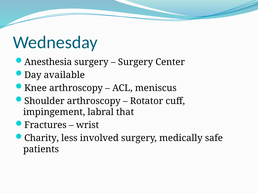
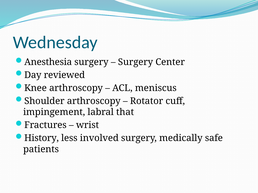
available: available -> reviewed (64, 75)
Charity: Charity -> History (42, 138)
